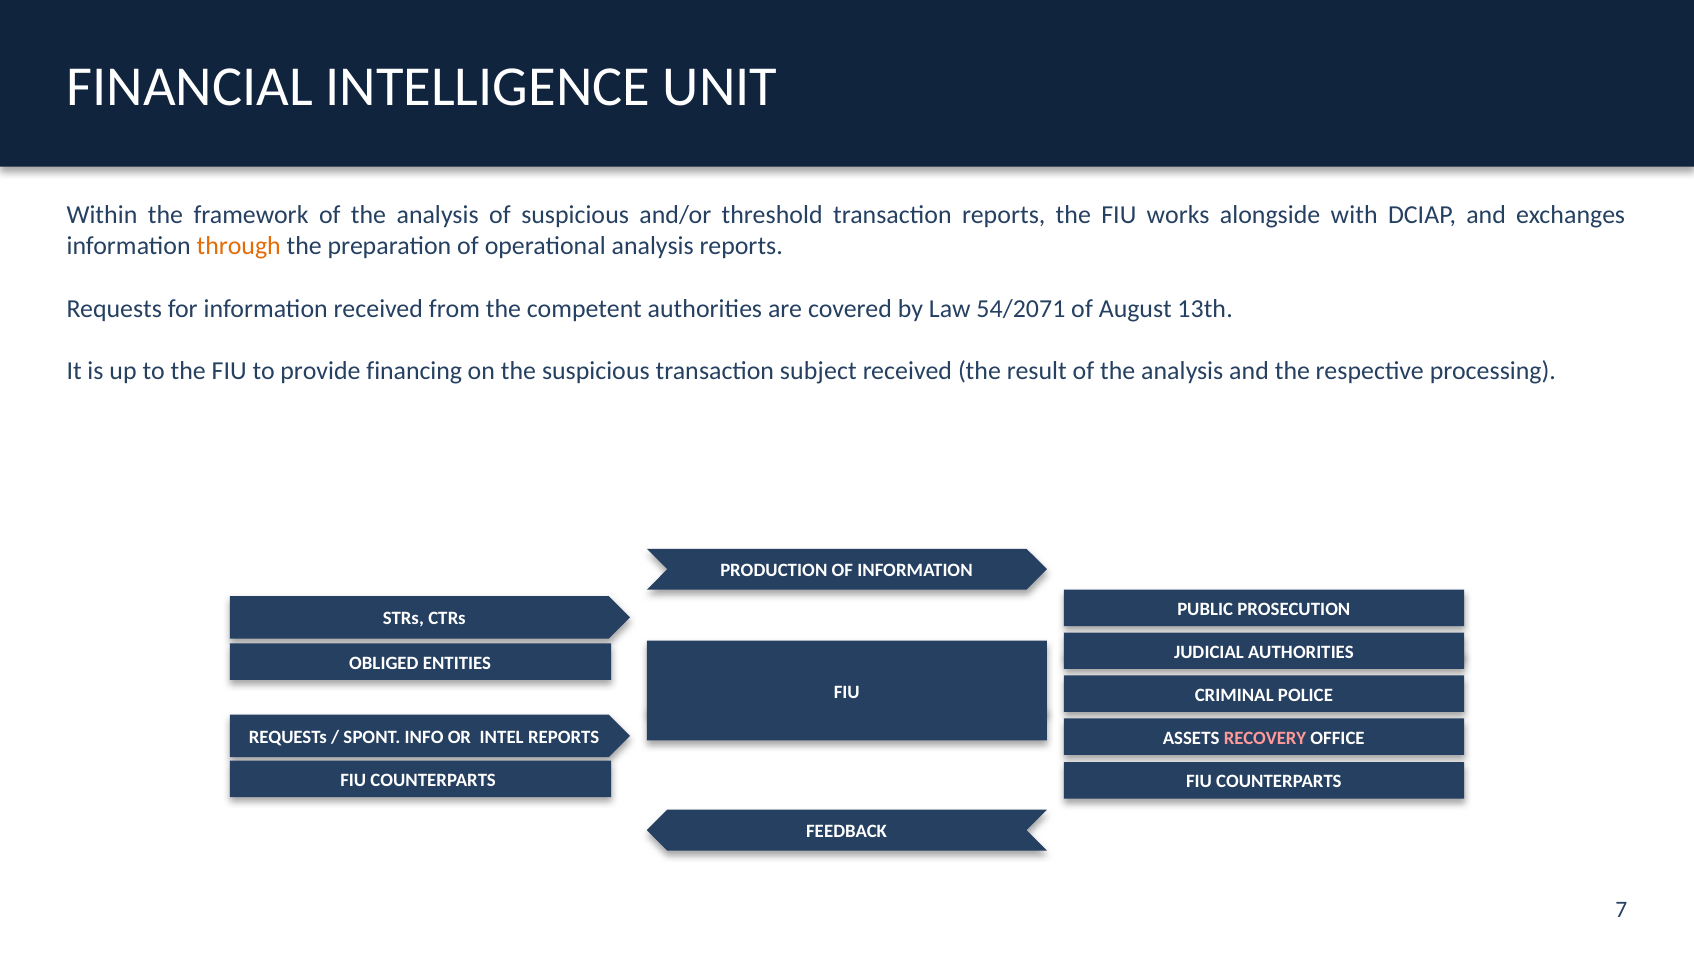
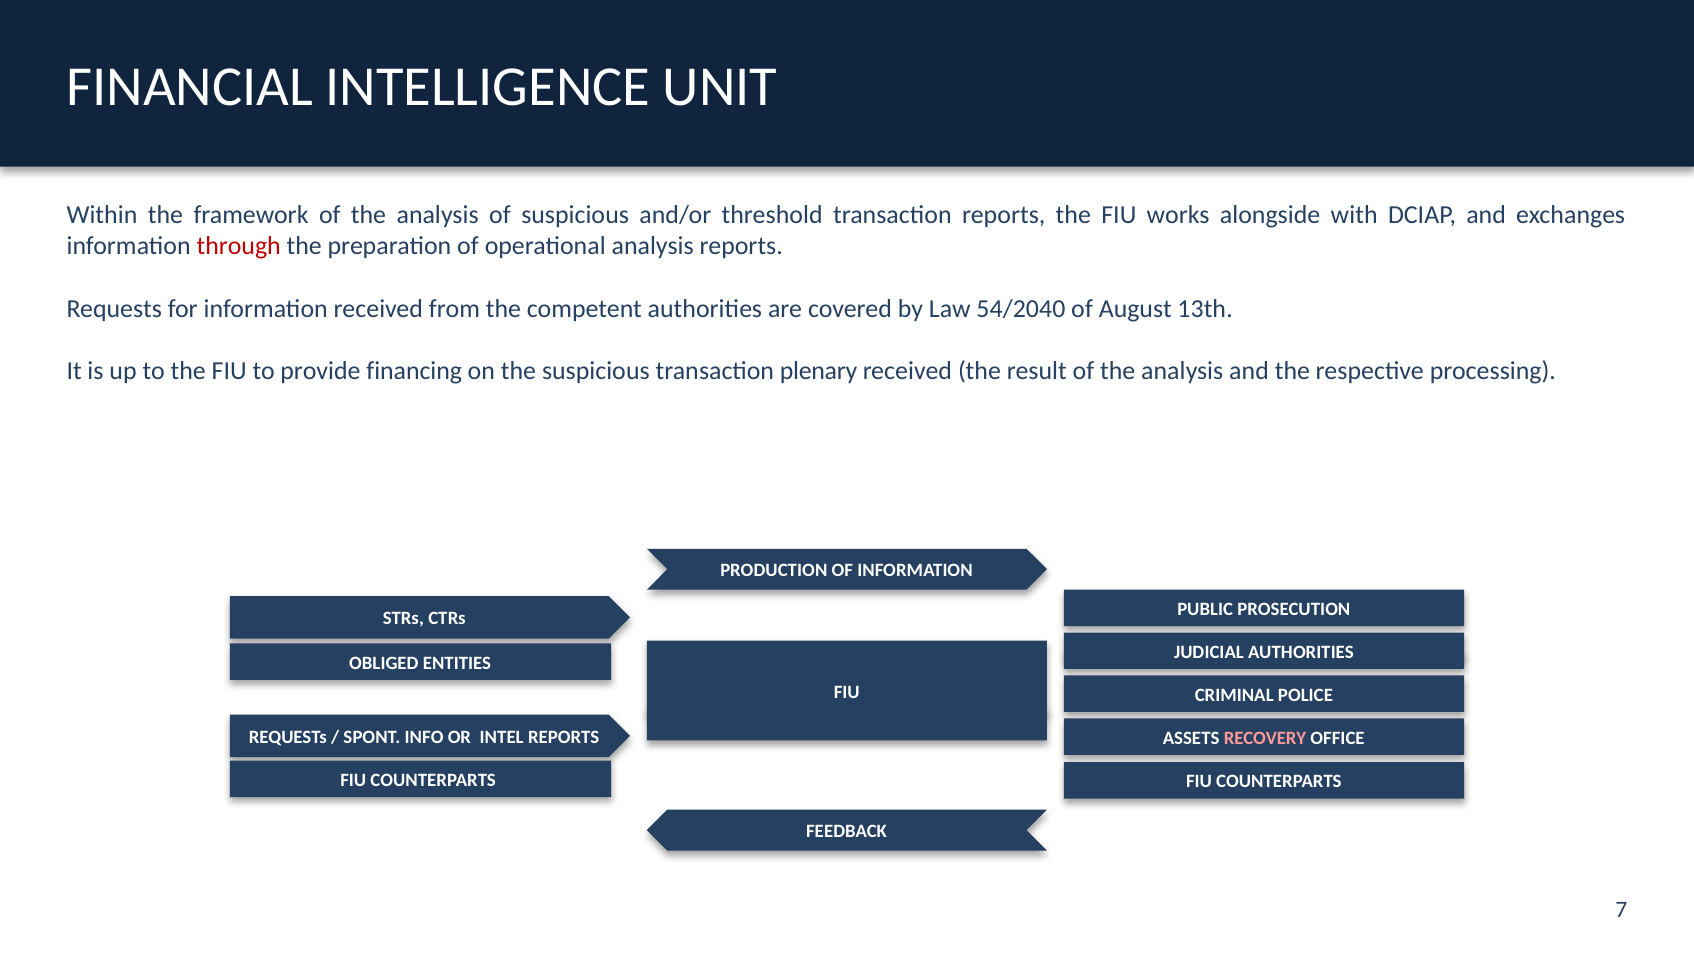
through colour: orange -> red (239, 246)
54/2071: 54/2071 -> 54/2040 (1021, 308)
subject: subject -> plenary (819, 371)
